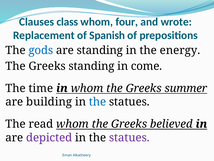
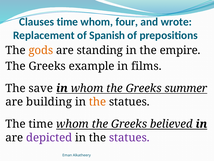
Clauses class: class -> time (67, 22)
gods colour: blue -> orange (41, 50)
energy: energy -> empire (180, 50)
Greeks standing: standing -> example (92, 66)
come: come -> films (146, 66)
time: time -> save (41, 88)
the colour: blue -> orange (98, 102)
The read: read -> time (41, 124)
